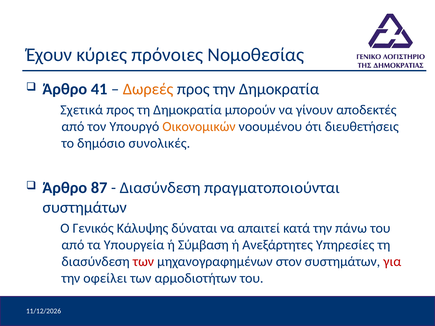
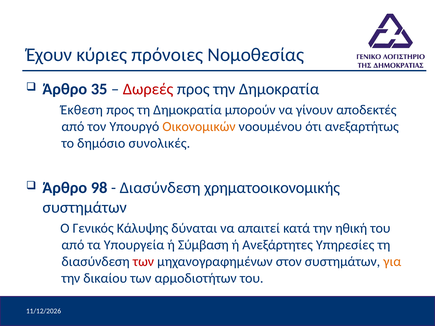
41: 41 -> 35 (99, 89)
Δωρεές colour: orange -> red (148, 89)
Σχετικά: Σχετικά -> Έκθεση (82, 110)
διευθετήσεις: διευθετήσεις -> ανεξαρτήτως (362, 127)
87: 87 -> 98 (99, 188)
πραγματοποιούνται: πραγματοποιούνται -> χρηματοοικονομικής (272, 188)
πάνω: πάνω -> ηθική (351, 229)
για colour: red -> orange (392, 262)
οφείλει: οφείλει -> δικαίου (105, 279)
